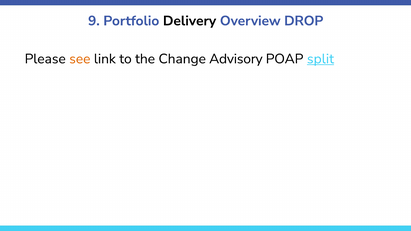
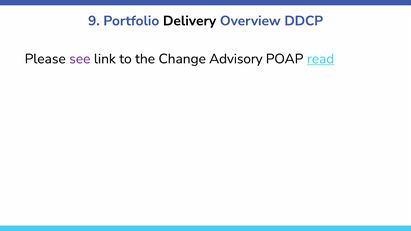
DROP: DROP -> DDCP (304, 21)
see colour: orange -> purple (80, 59)
split: split -> read (321, 59)
